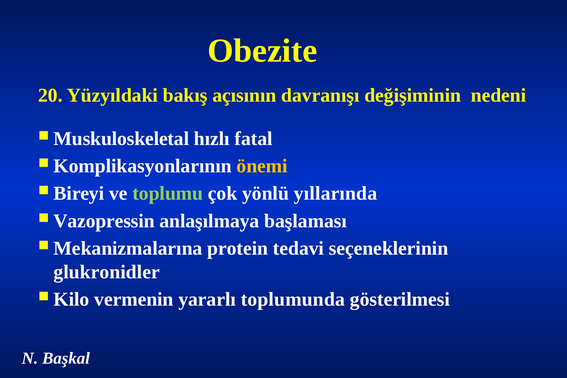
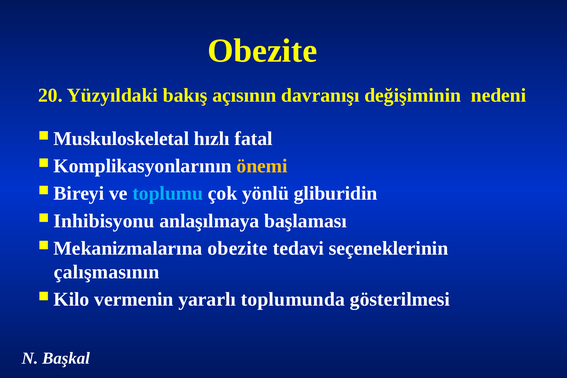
toplumu colour: light green -> light blue (168, 194)
yıllarında: yıllarında -> gliburidin (336, 194)
Vazopressin: Vazopressin -> Inhibisyonu (104, 221)
Mekanizmalarına protein: protein -> obezite (238, 248)
glukronidler: glukronidler -> çalışmasının (107, 272)
